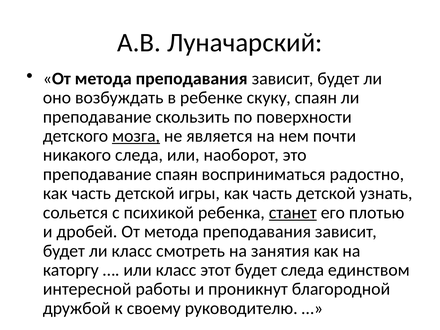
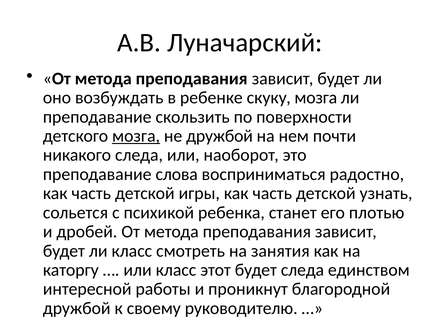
скуку спаян: спаян -> мозга (316, 98)
не является: является -> дружбой (220, 136)
преподавание спаян: спаян -> слова (177, 174)
станет underline: present -> none (293, 213)
